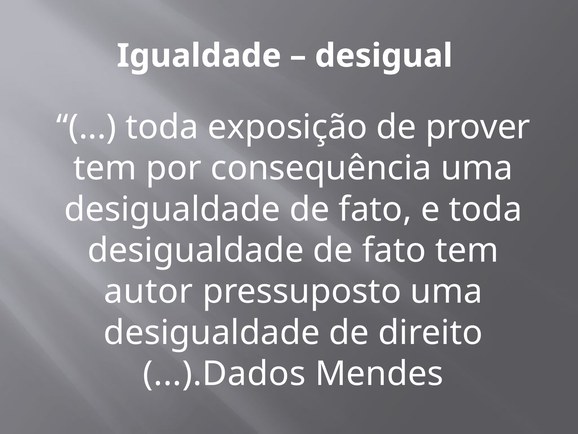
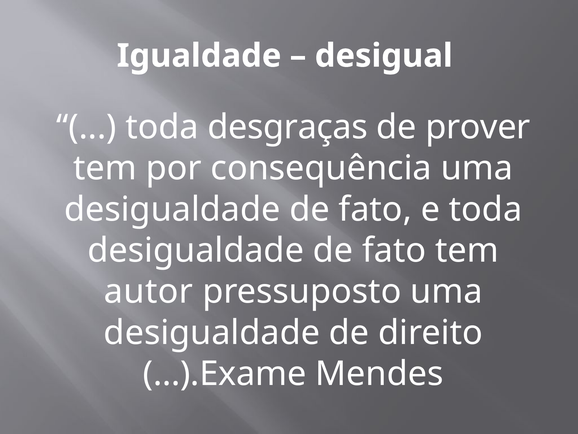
exposição: exposição -> desgraças (288, 127)
...).Dados: ...).Dados -> ...).Exame (225, 373)
